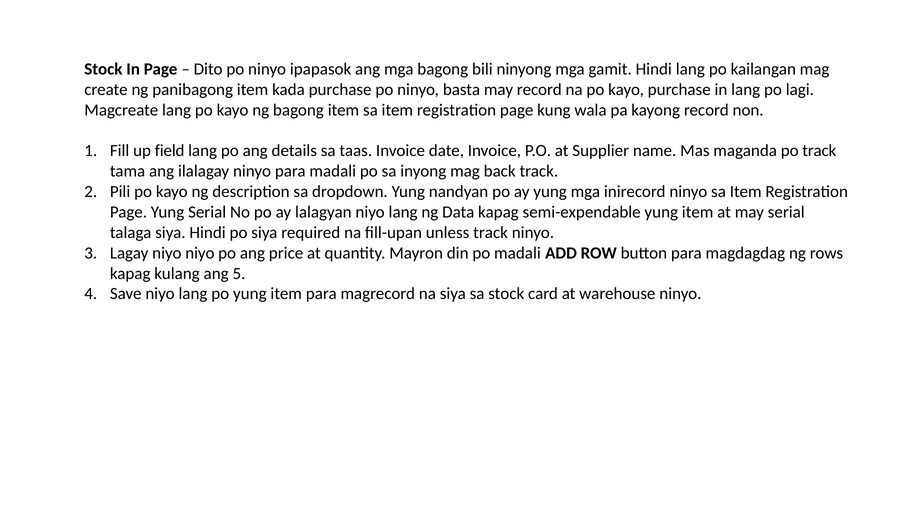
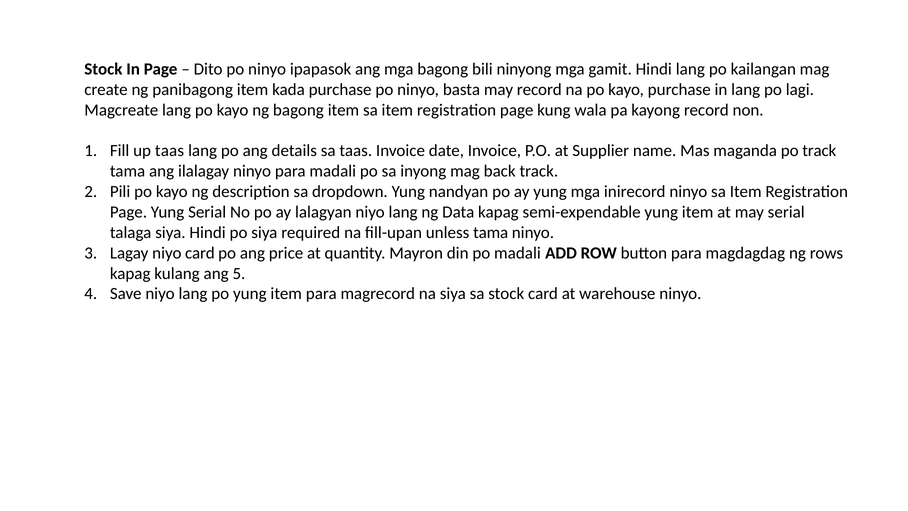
up field: field -> taas (170, 151)
unless track: track -> tama (491, 232)
niyo niyo: niyo -> card (200, 253)
